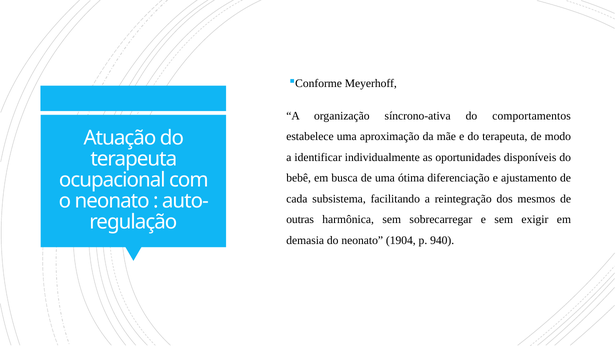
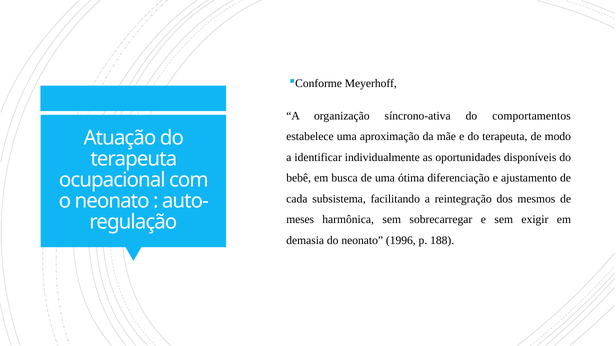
outras: outras -> meses (300, 220)
1904: 1904 -> 1996 (401, 241)
940: 940 -> 188 (442, 241)
